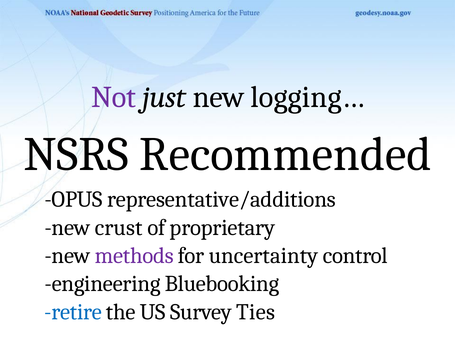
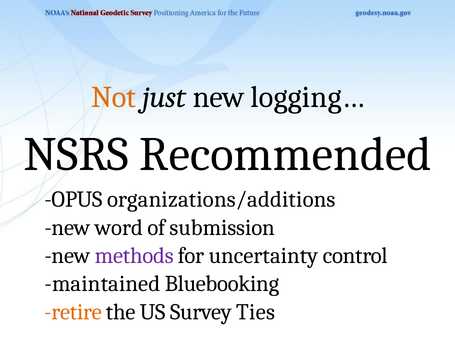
Not colour: purple -> orange (114, 97)
representative/additions: representative/additions -> organizations/additions (221, 200)
crust: crust -> word (119, 228)
proprietary: proprietary -> submission (222, 228)
engineering: engineering -> maintained (102, 284)
retire colour: blue -> orange (73, 312)
